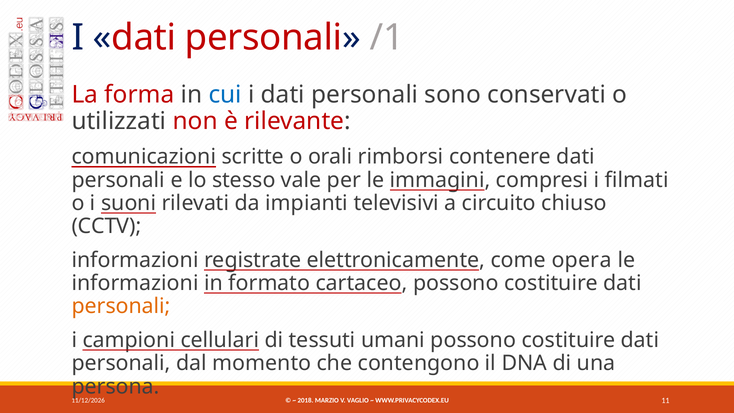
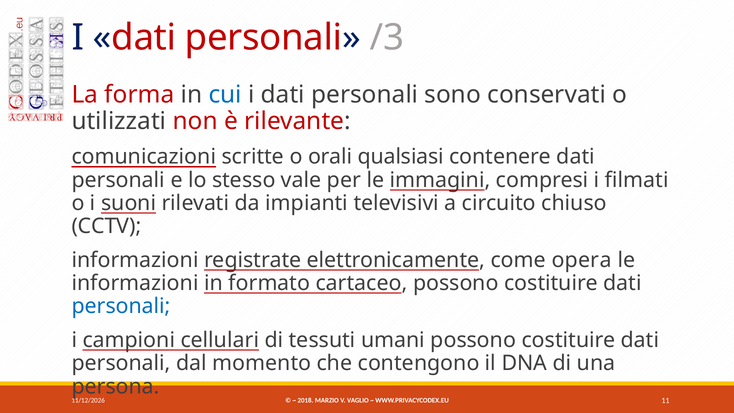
/1: /1 -> /3 (387, 38)
rimborsi: rimborsi -> qualsiasi (401, 157)
personali colour: orange -> blue (121, 306)
